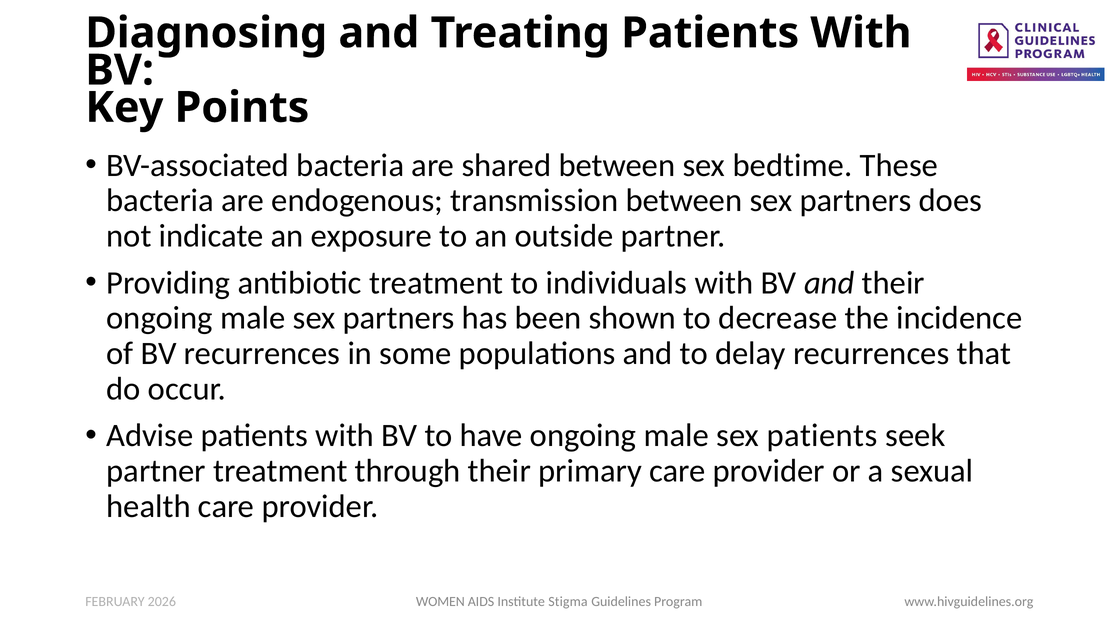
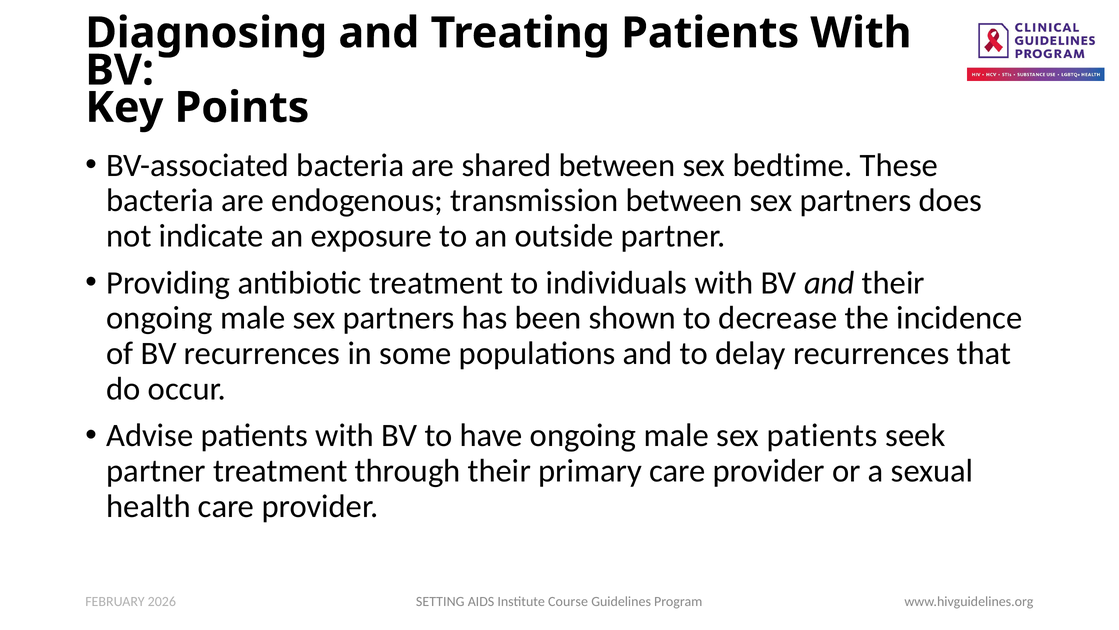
WOMEN: WOMEN -> SETTING (440, 601)
Stigma: Stigma -> Course (568, 601)
